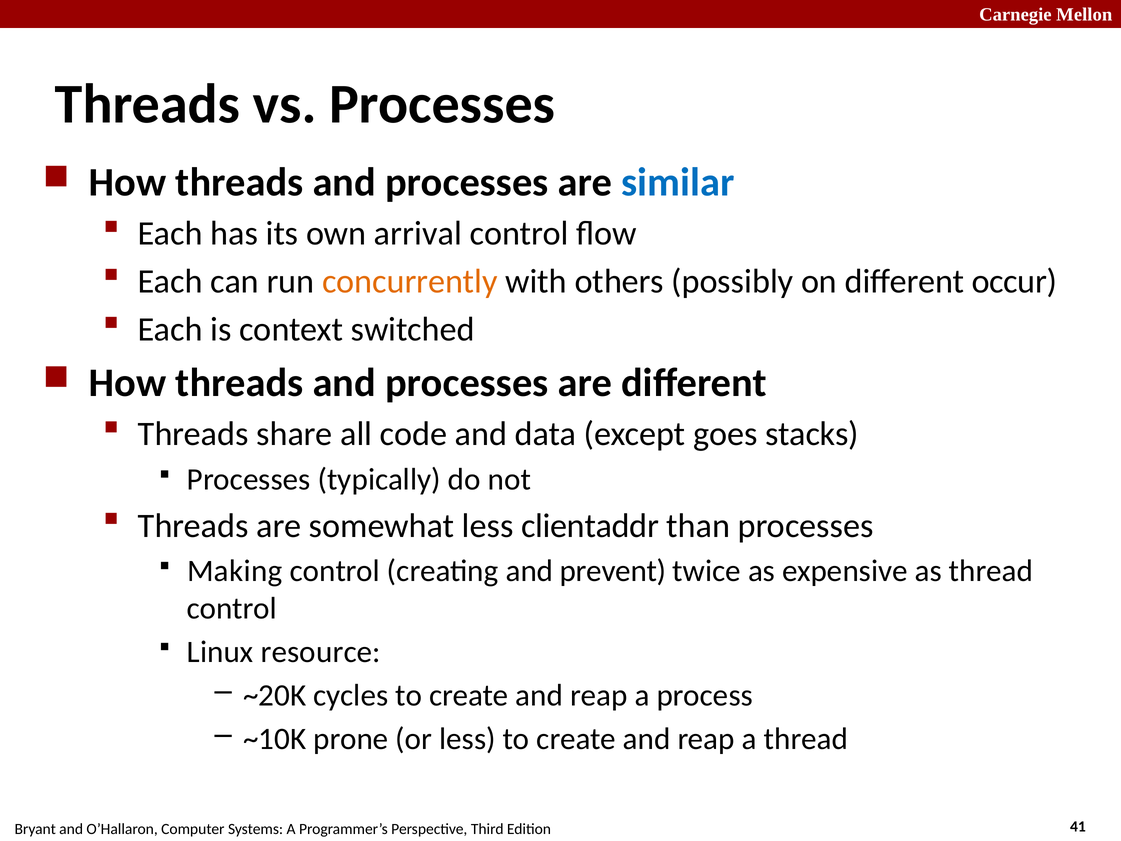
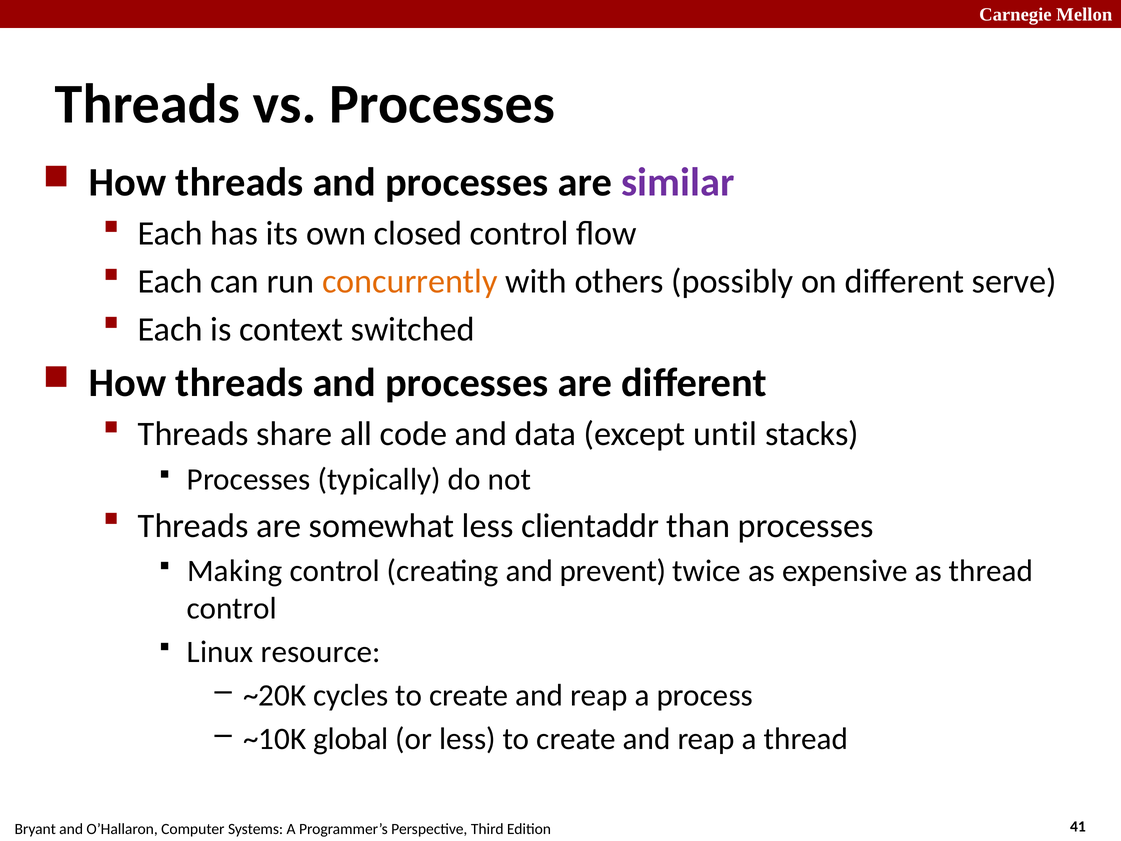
similar colour: blue -> purple (678, 182)
arrival: arrival -> closed (418, 234)
occur: occur -> serve (1014, 282)
goes: goes -> until (725, 434)
prone: prone -> global (351, 739)
